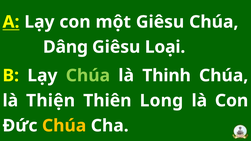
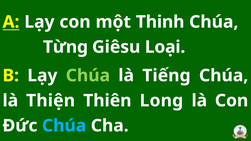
một Giêsu: Giêsu -> Thinh (160, 22)
Dâng: Dâng -> Từng (65, 47)
Thinh: Thinh -> Tiếng (166, 76)
Chúa colour: yellow -> light blue (64, 126)
